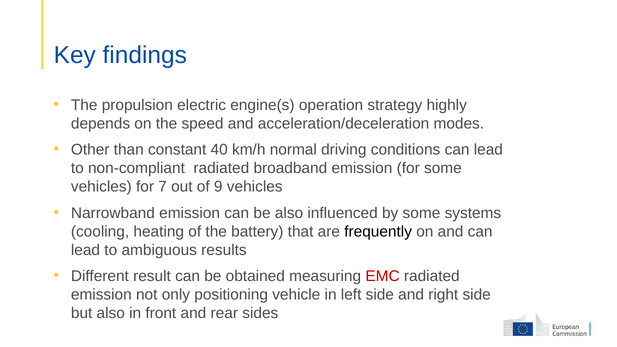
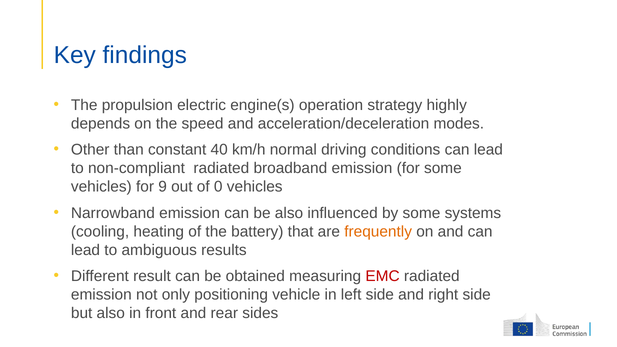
7: 7 -> 9 (163, 187)
9: 9 -> 0 (218, 187)
frequently colour: black -> orange (378, 232)
